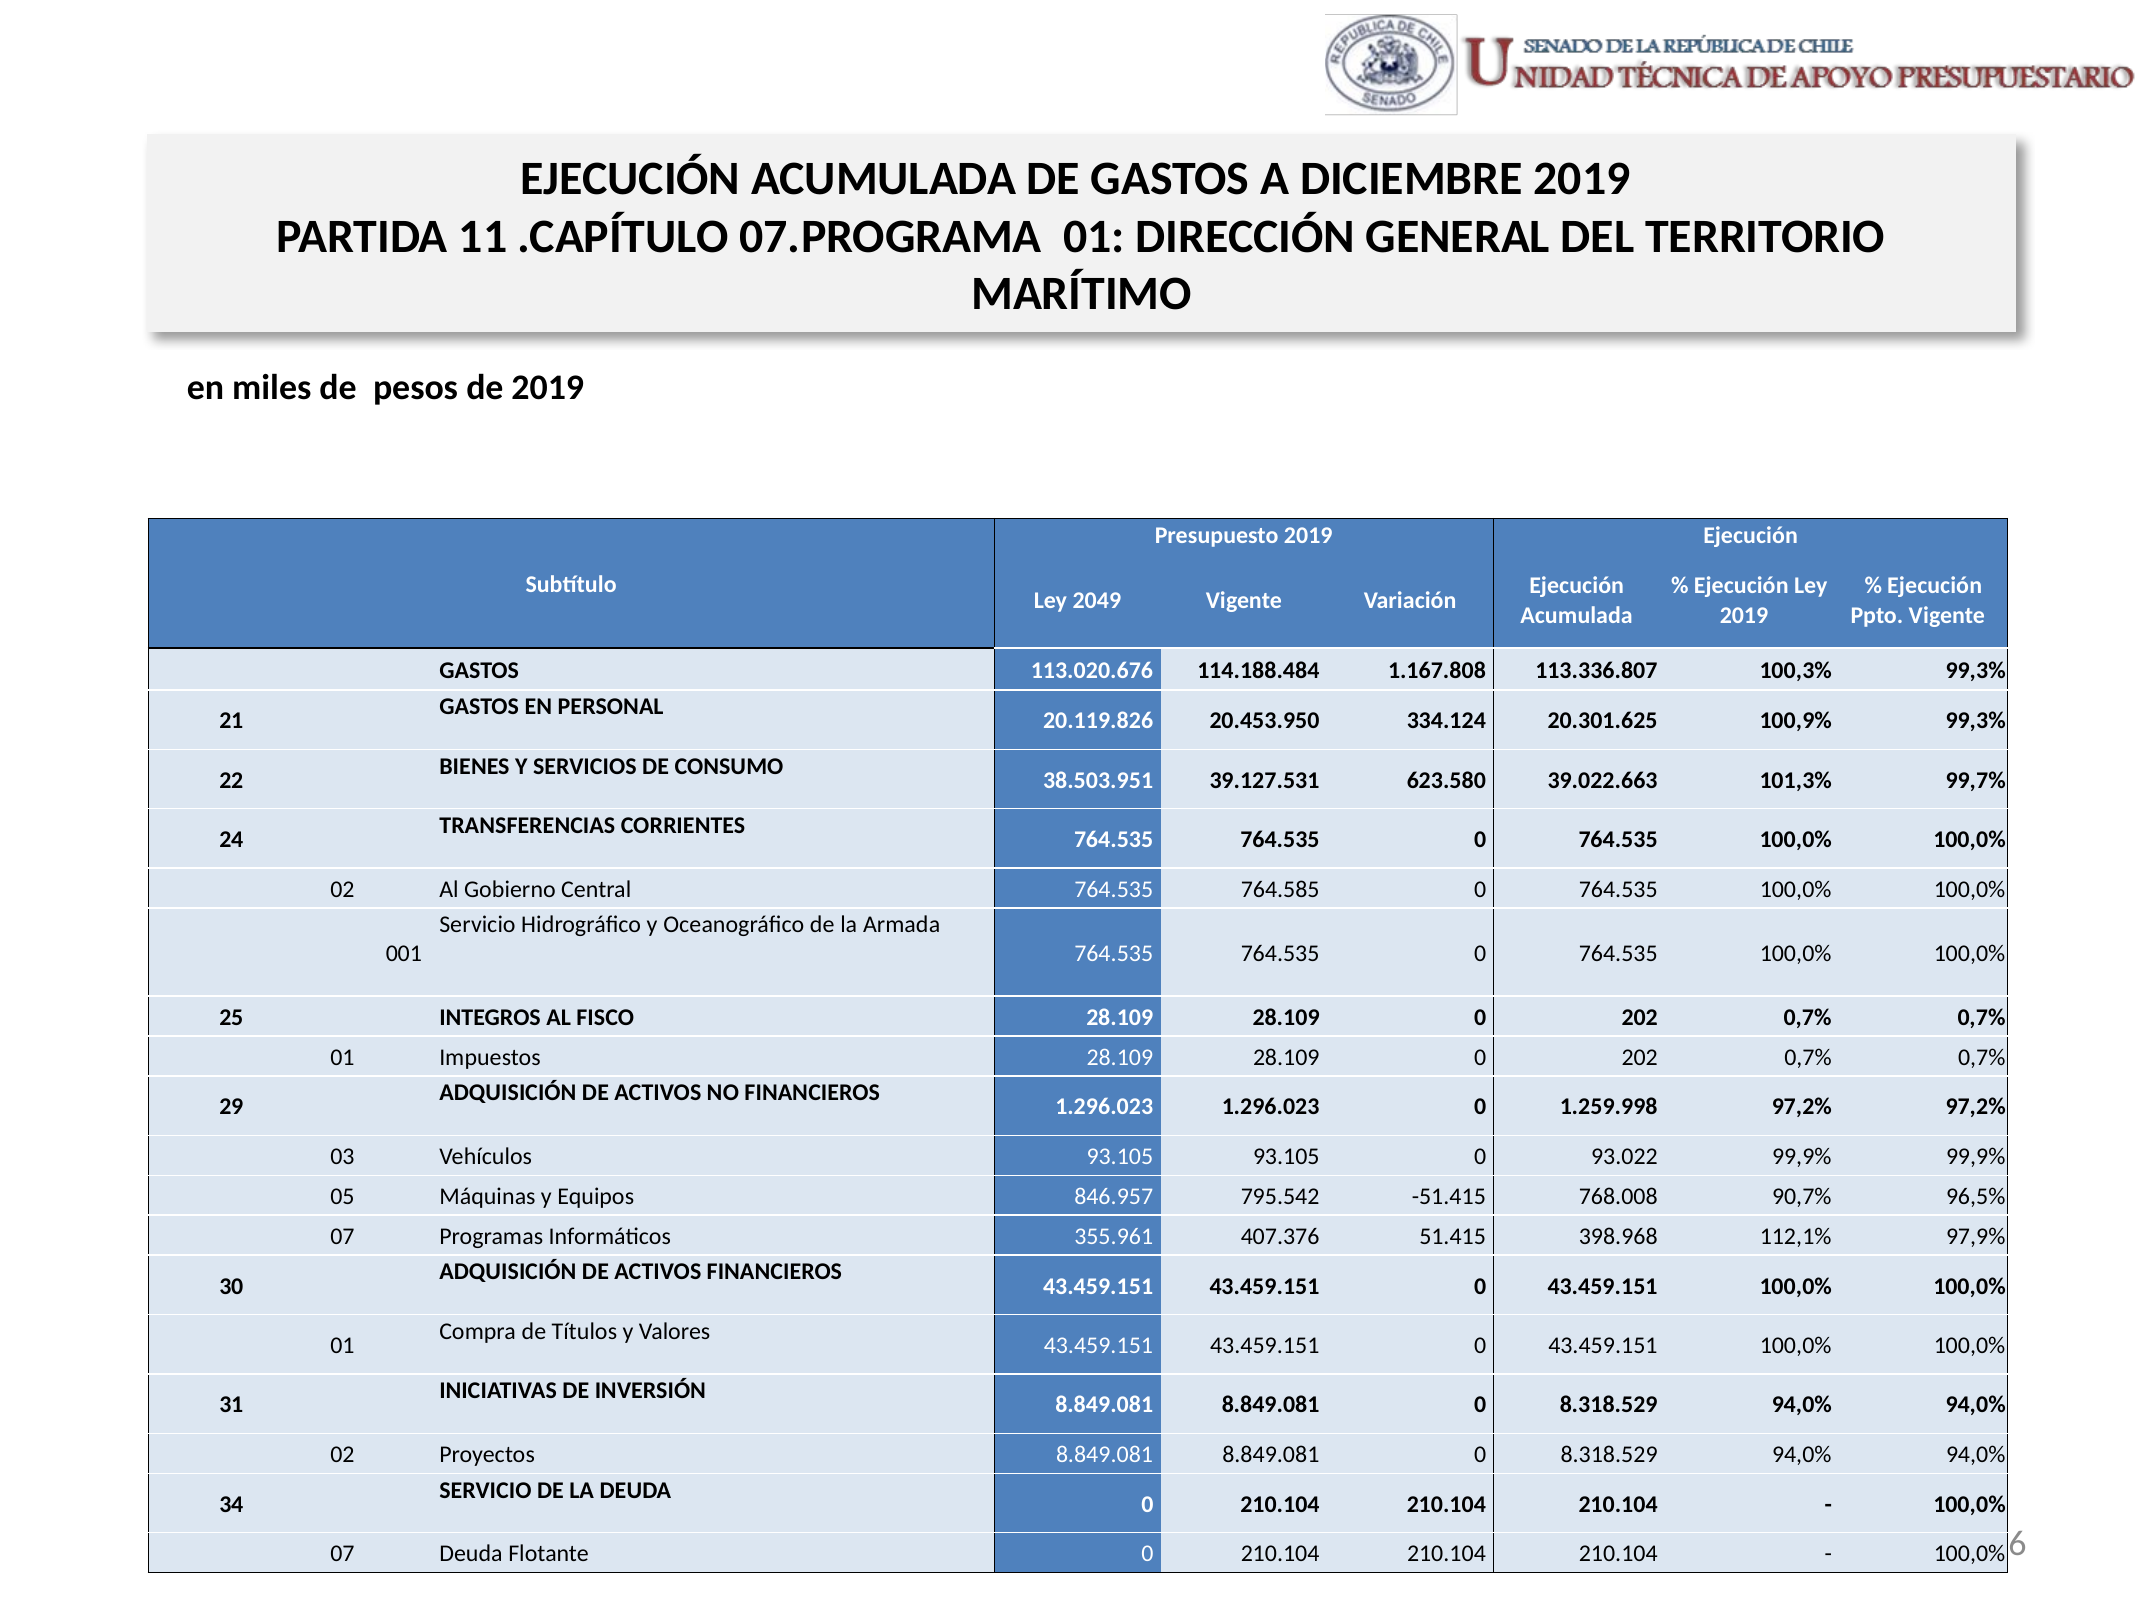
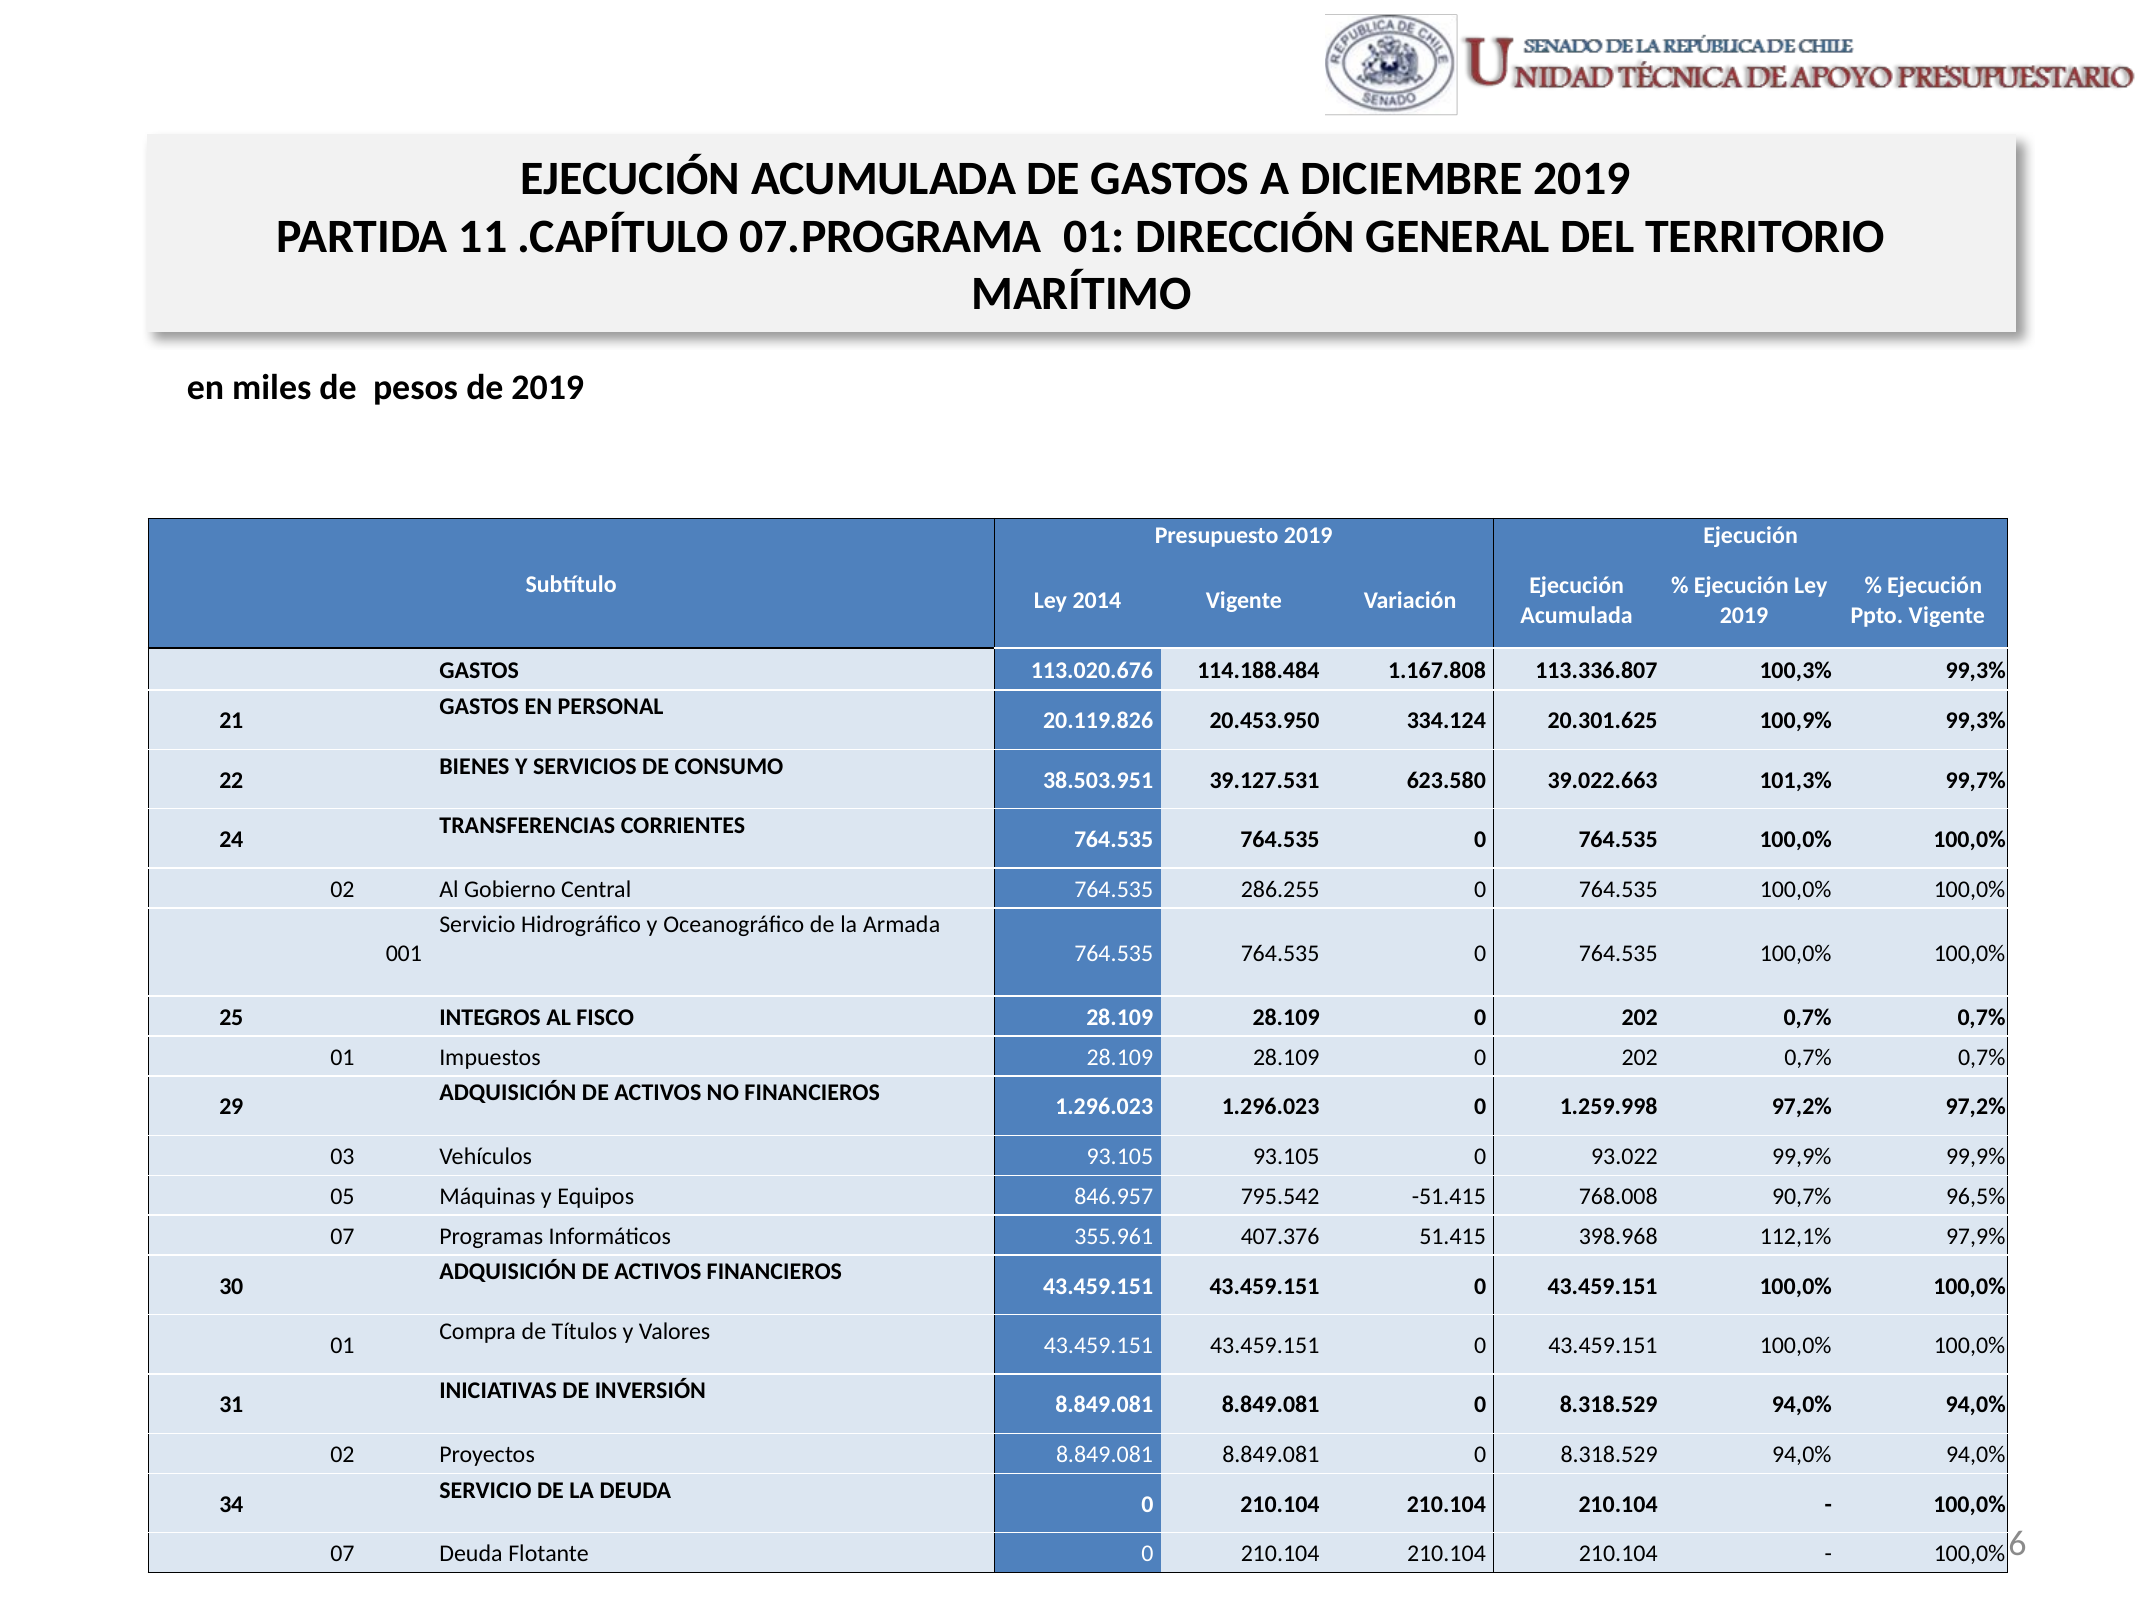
2049: 2049 -> 2014 (1097, 601)
764.585: 764.585 -> 286.255 (1280, 889)
